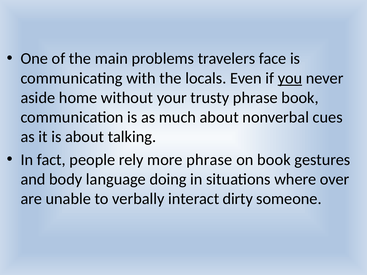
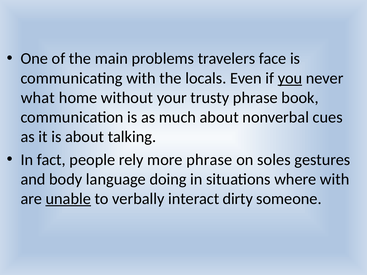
aside: aside -> what (38, 98)
on book: book -> soles (274, 160)
where over: over -> with (335, 179)
unable underline: none -> present (68, 199)
